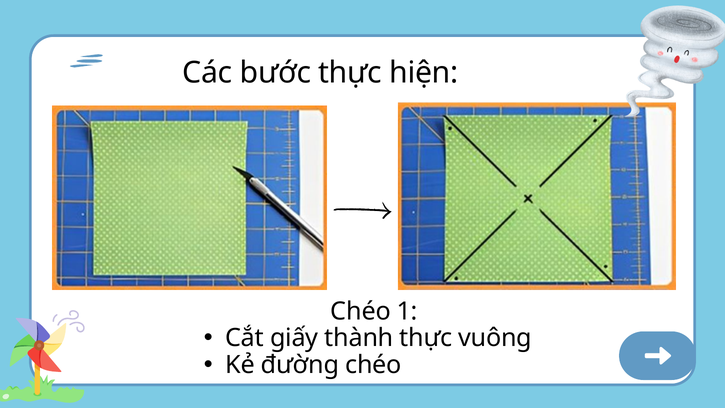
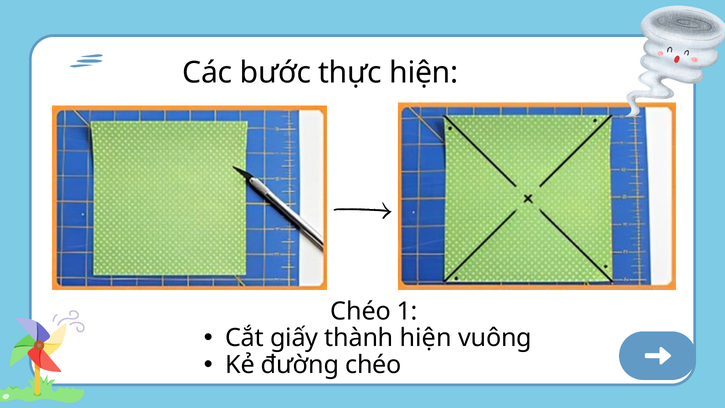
thành thực: thực -> hiện (426, 338)
